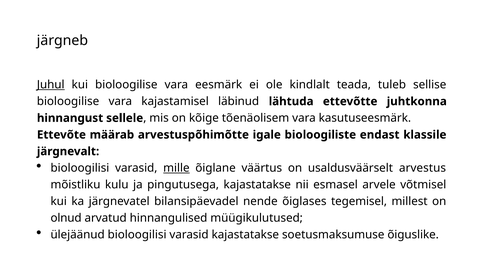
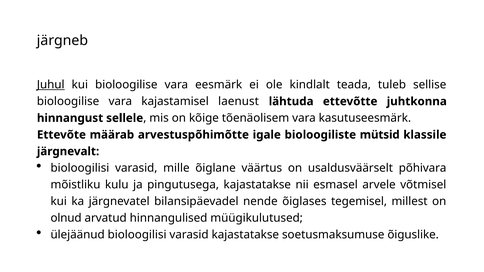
läbinud: läbinud -> laenust (239, 102)
endast: endast -> mütsid (380, 135)
mille underline: present -> none (176, 168)
arvestus: arvestus -> põhivara (423, 168)
